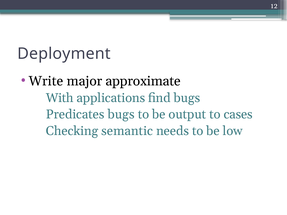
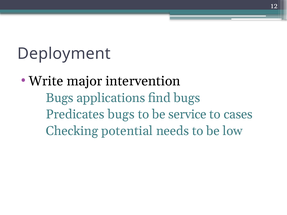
approximate: approximate -> intervention (143, 81)
With: With -> Bugs (60, 98)
output: output -> service (187, 115)
semantic: semantic -> potential (127, 131)
